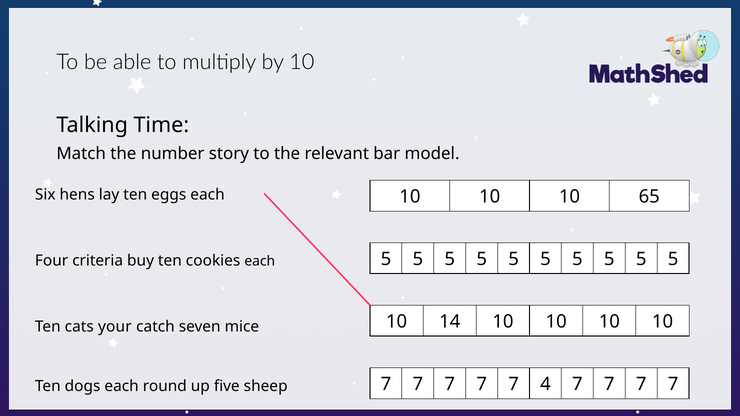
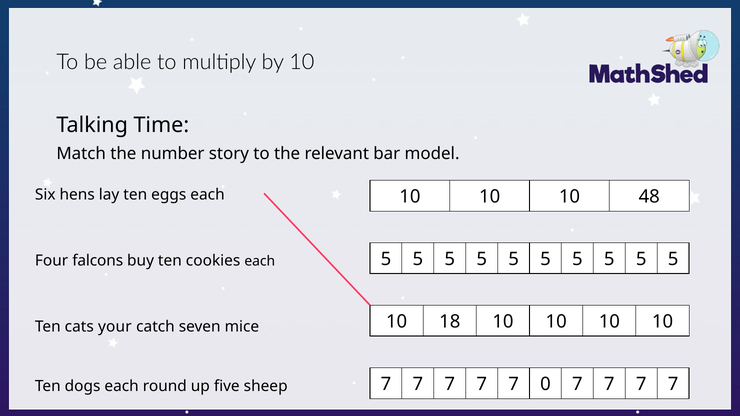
65: 65 -> 48 (649, 197)
criteria: criteria -> falcons (98, 261)
14: 14 -> 18 (450, 322)
4: 4 -> 0 (545, 385)
